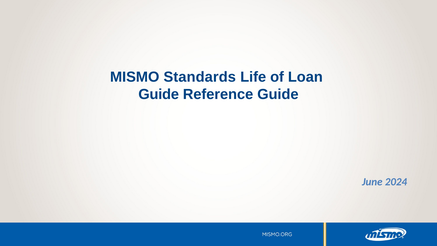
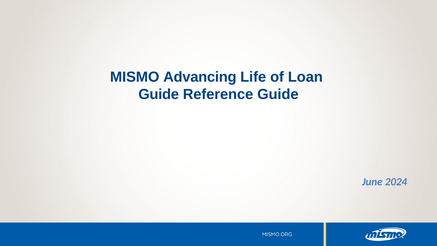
Standards: Standards -> Advancing (200, 77)
